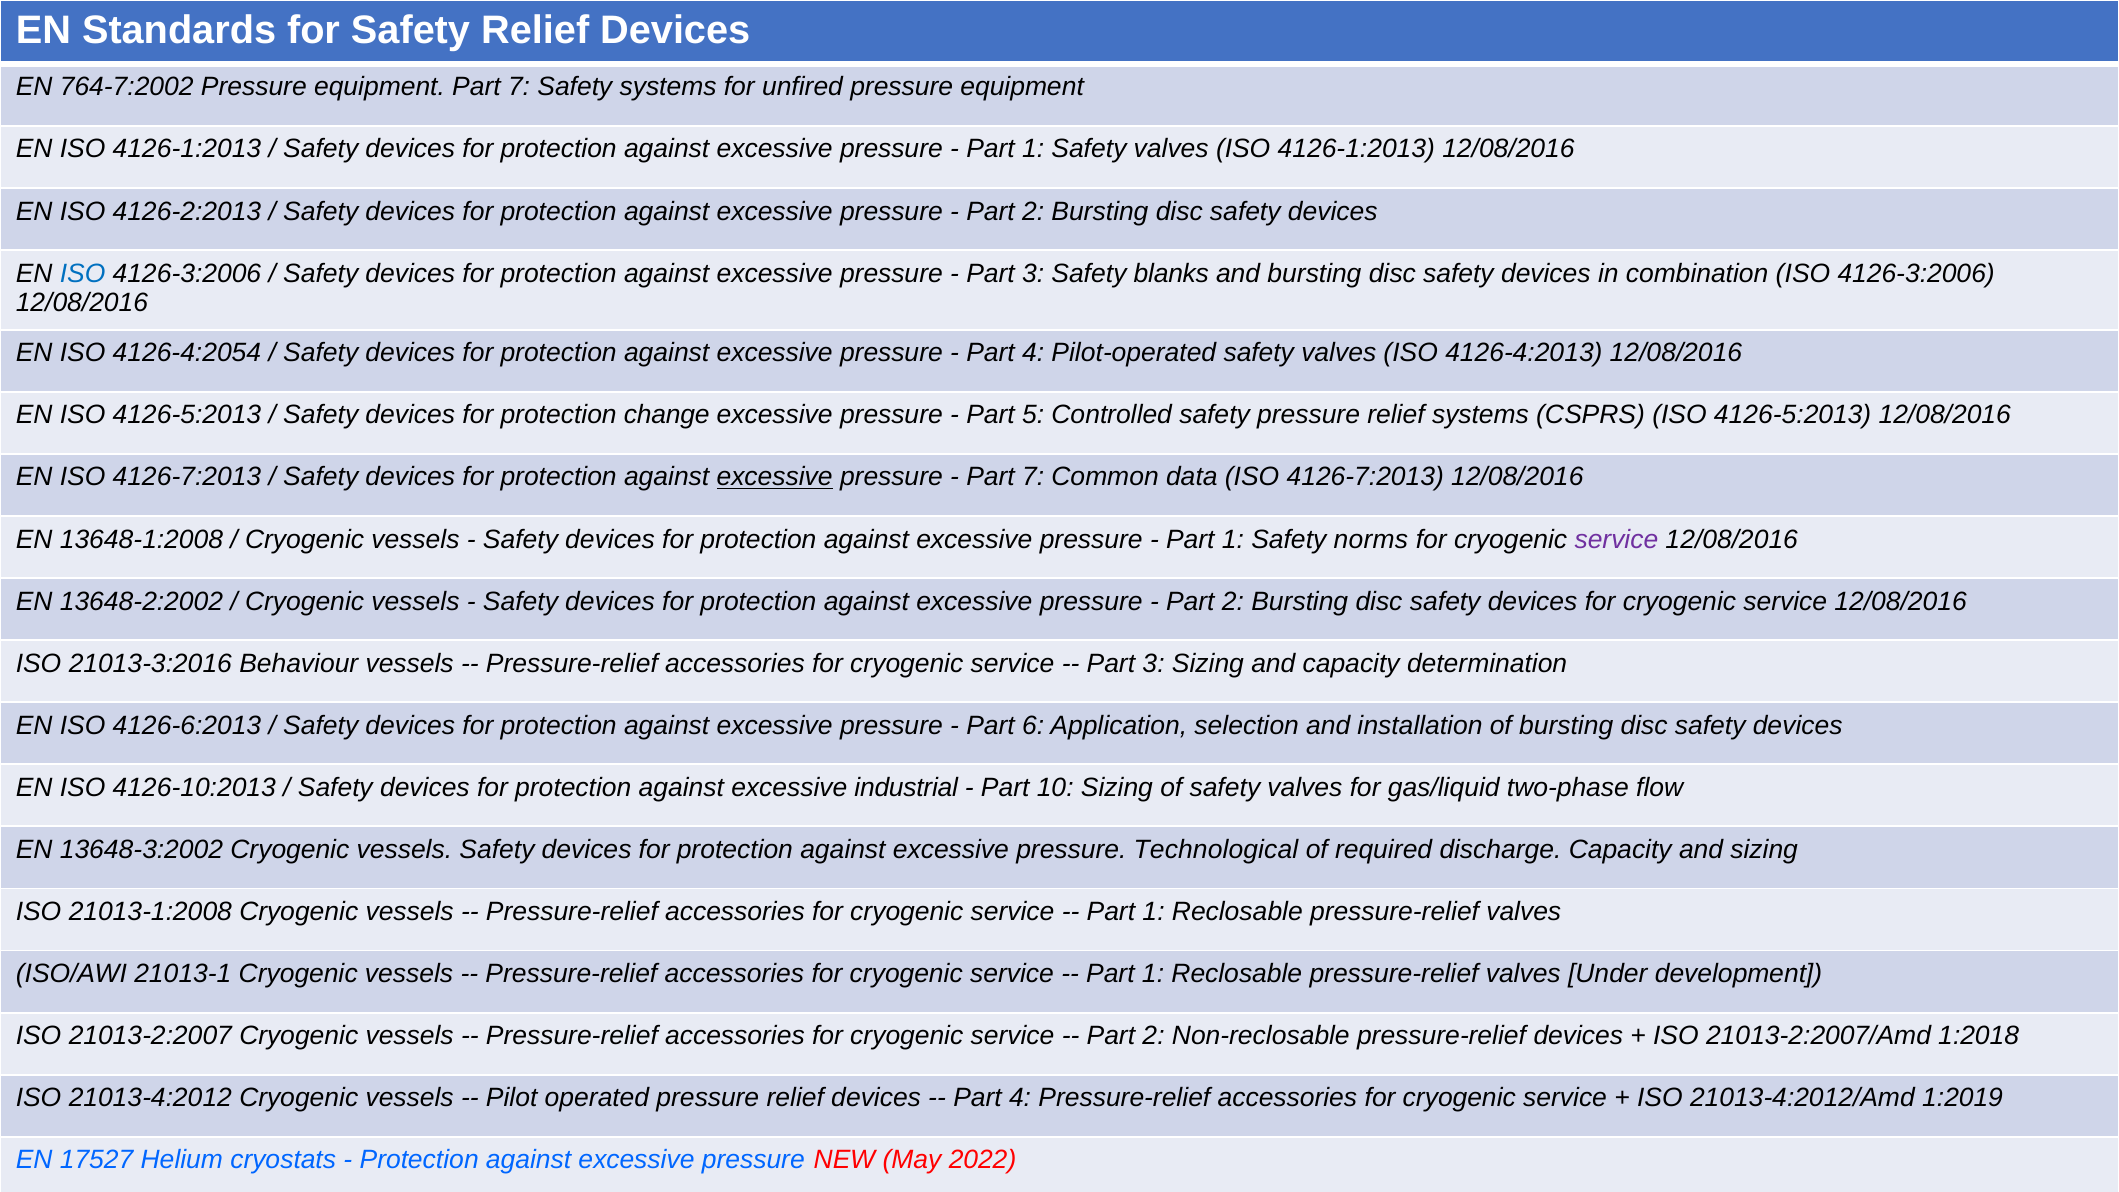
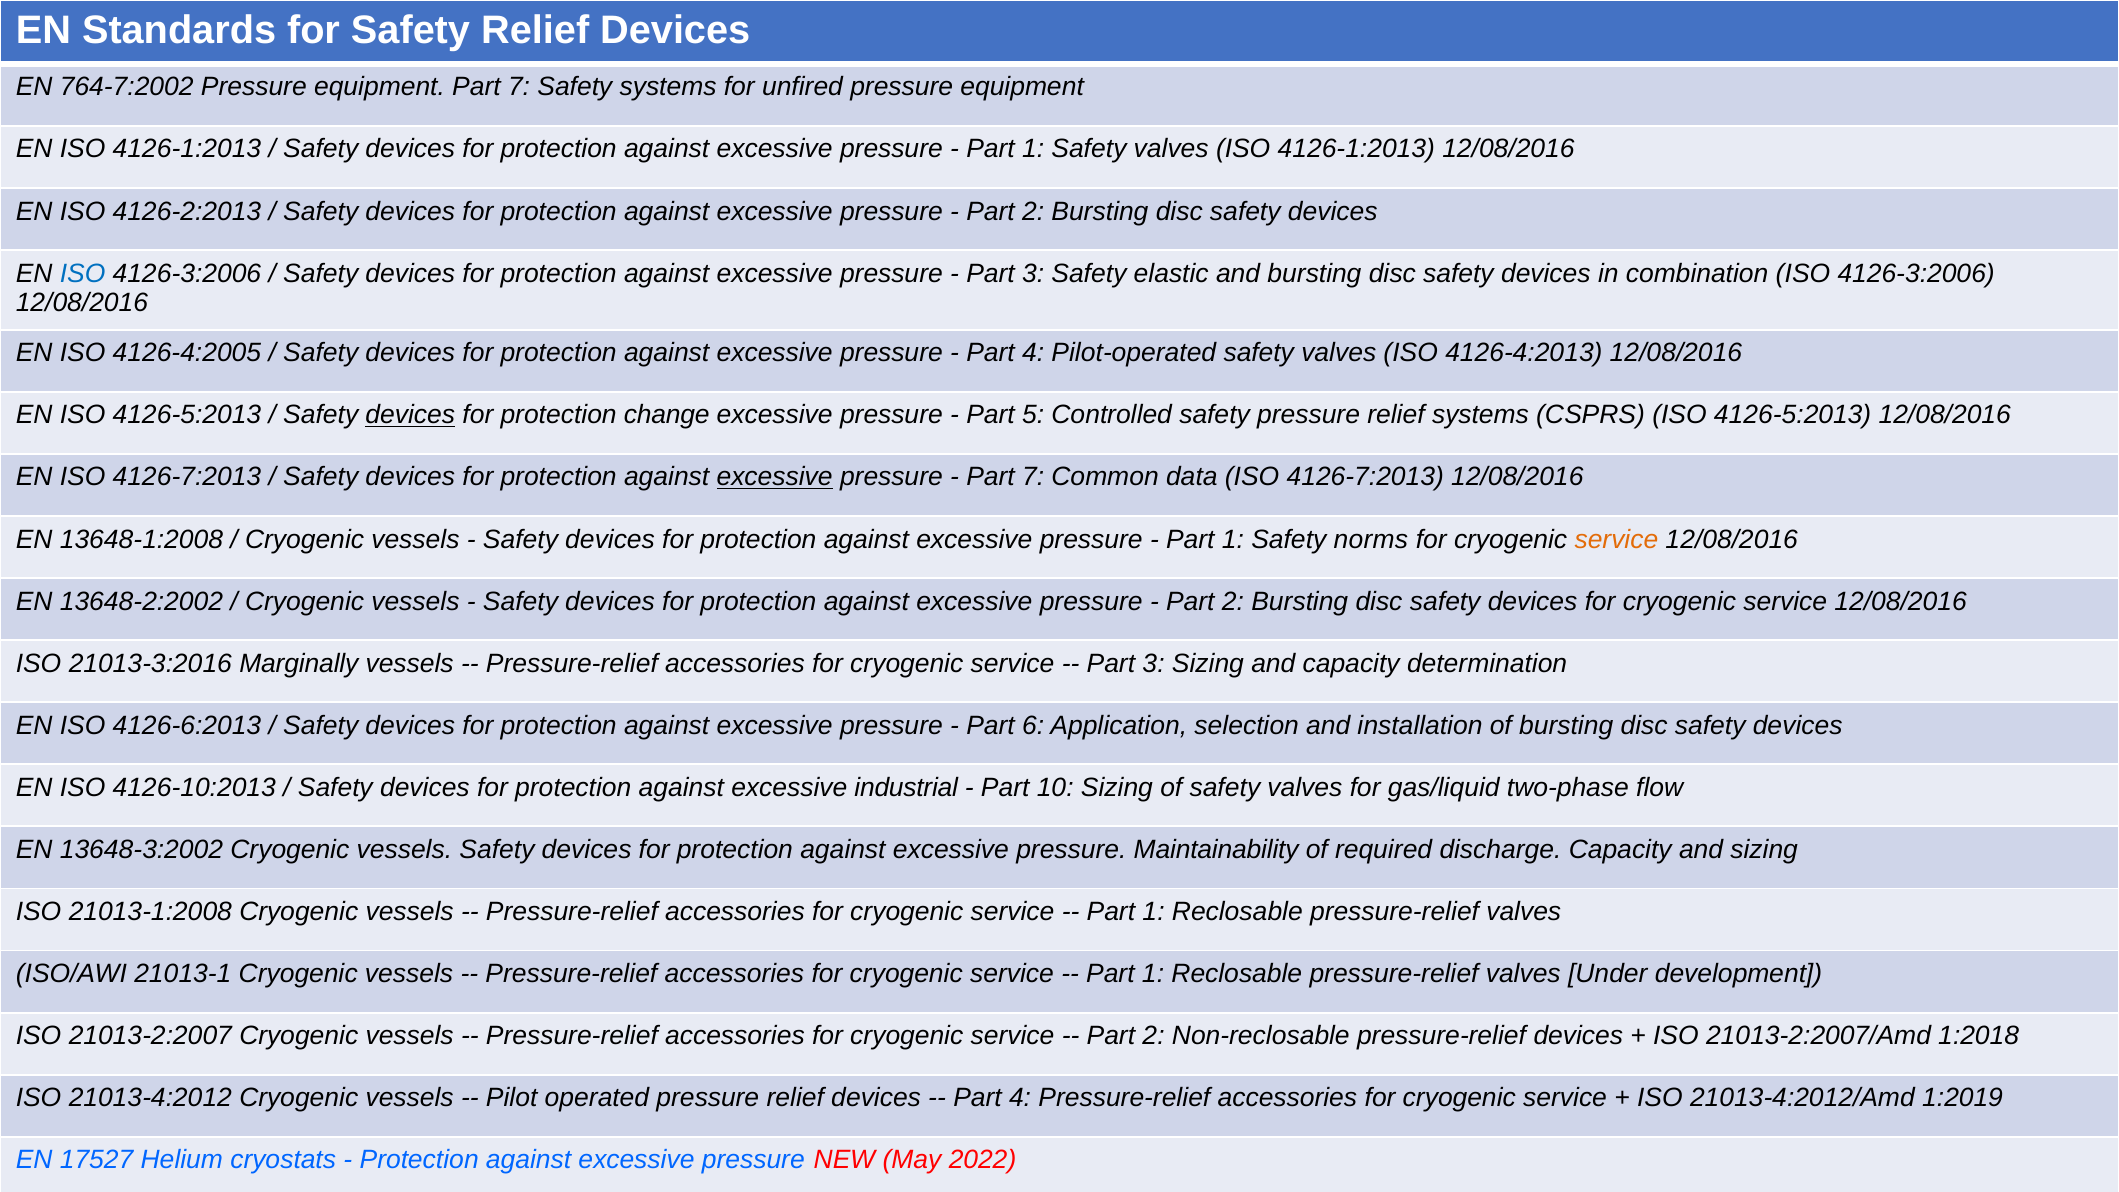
blanks: blanks -> elastic (1171, 273)
4126-4:2054: 4126-4:2054 -> 4126-4:2005 (187, 353)
devices underline: none -> present (410, 415)
service colour: purple -> orange (1616, 539)
Behaviour: Behaviour -> Marginally (299, 663)
Technological: Technological -> Maintainability (1216, 850)
